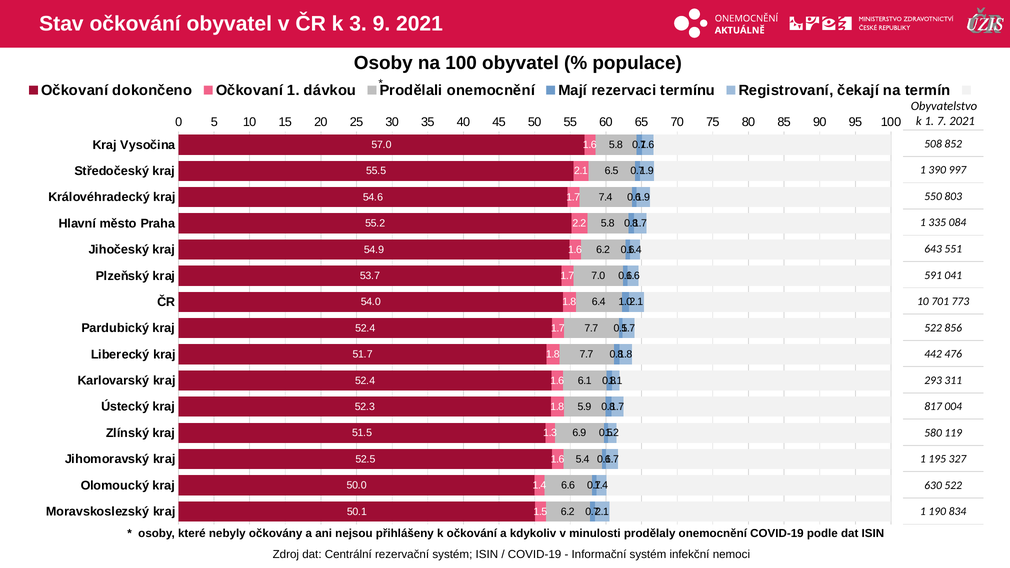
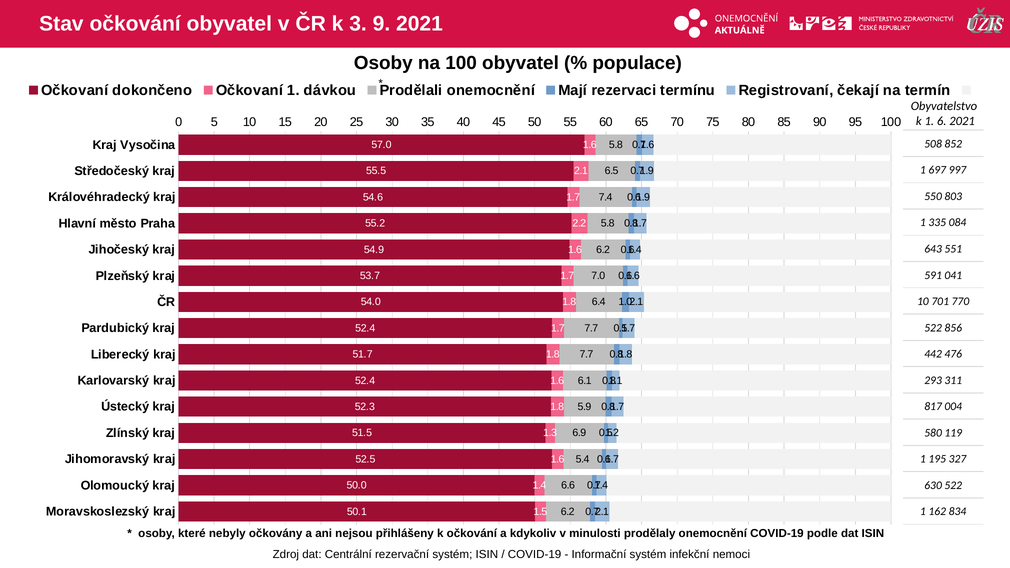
7: 7 -> 6 (942, 121)
390: 390 -> 697 (937, 170)
773: 773 -> 770 (960, 302)
190: 190 -> 162 (937, 512)
